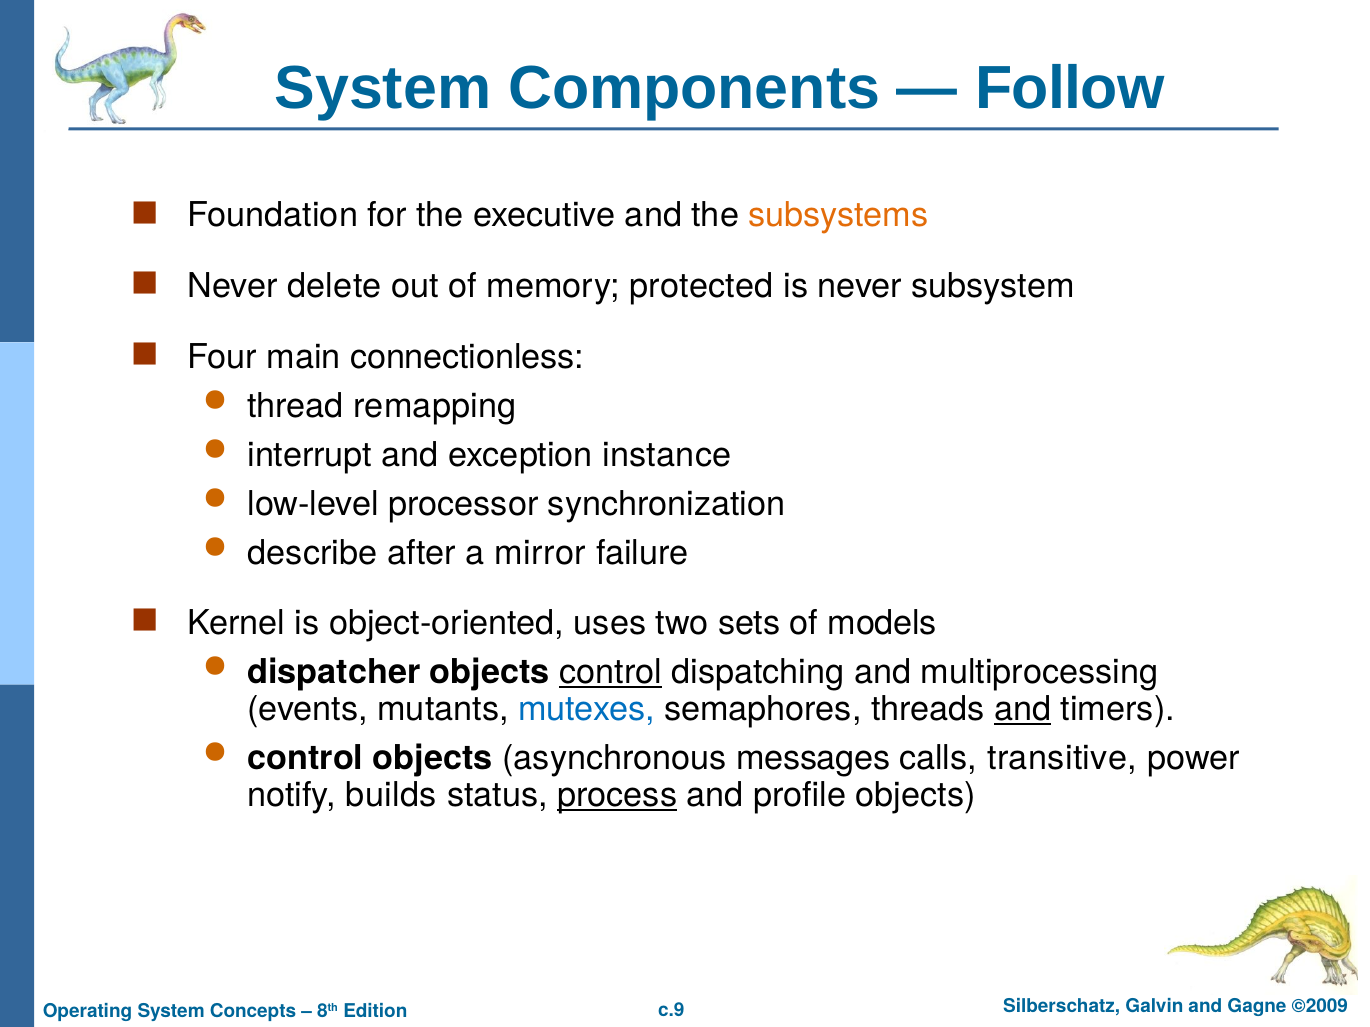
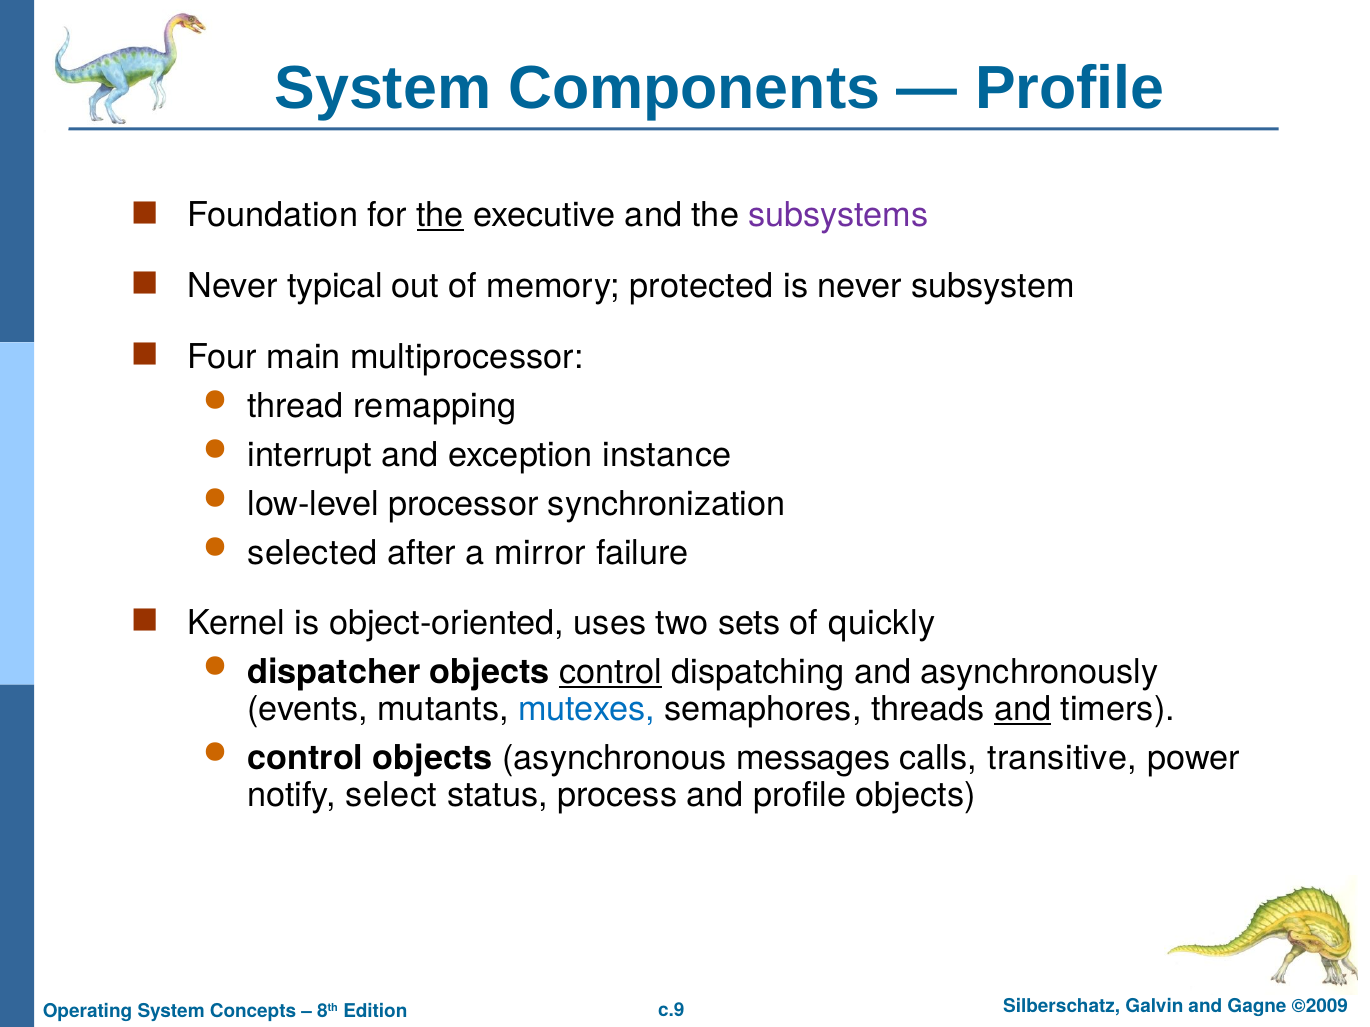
Follow: Follow -> Profile (1070, 89)
the underline: none -> present (440, 216)
subsystems colour: orange -> purple (838, 216)
delete: delete -> typical (335, 286)
connectionless: connectionless -> multiprocessor (467, 357)
describe: describe -> selected (313, 553)
models: models -> quickly (882, 624)
multiprocessing: multiprocessing -> asynchronously (1040, 673)
builds: builds -> select (392, 796)
process underline: present -> none (617, 796)
